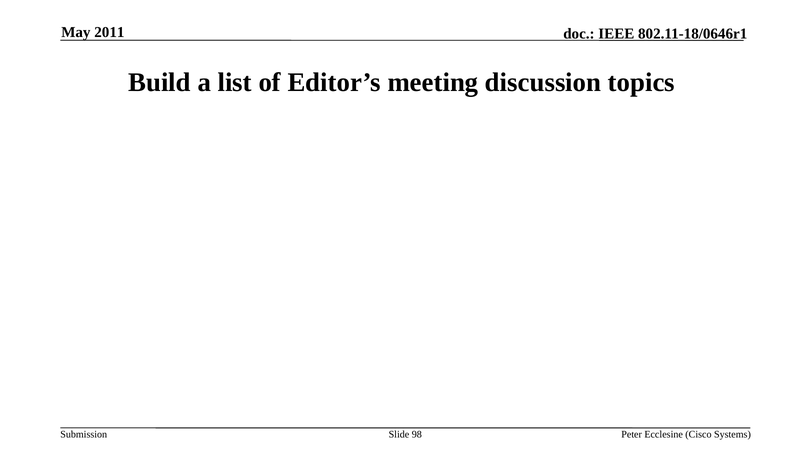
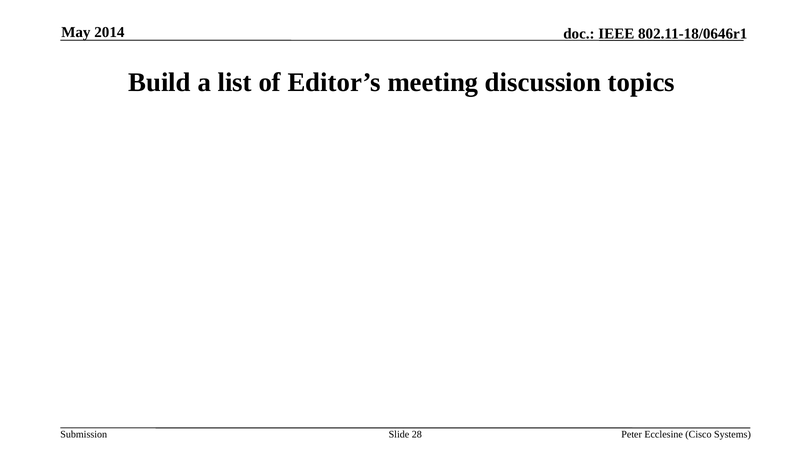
2011: 2011 -> 2014 (109, 32)
98: 98 -> 28 (417, 434)
